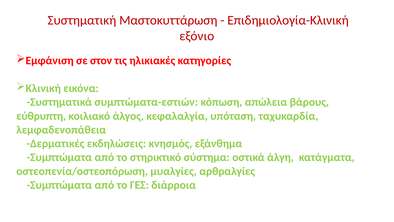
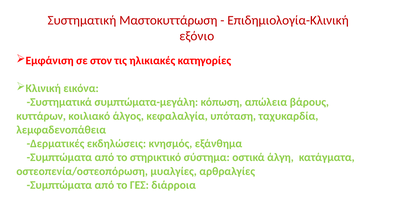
συμπτώματα-εστιών: συμπτώματα-εστιών -> συμπτώματα-μεγάλη (146, 102)
εύθρυπτη: εύθρυπτη -> κυττάρων (41, 116)
